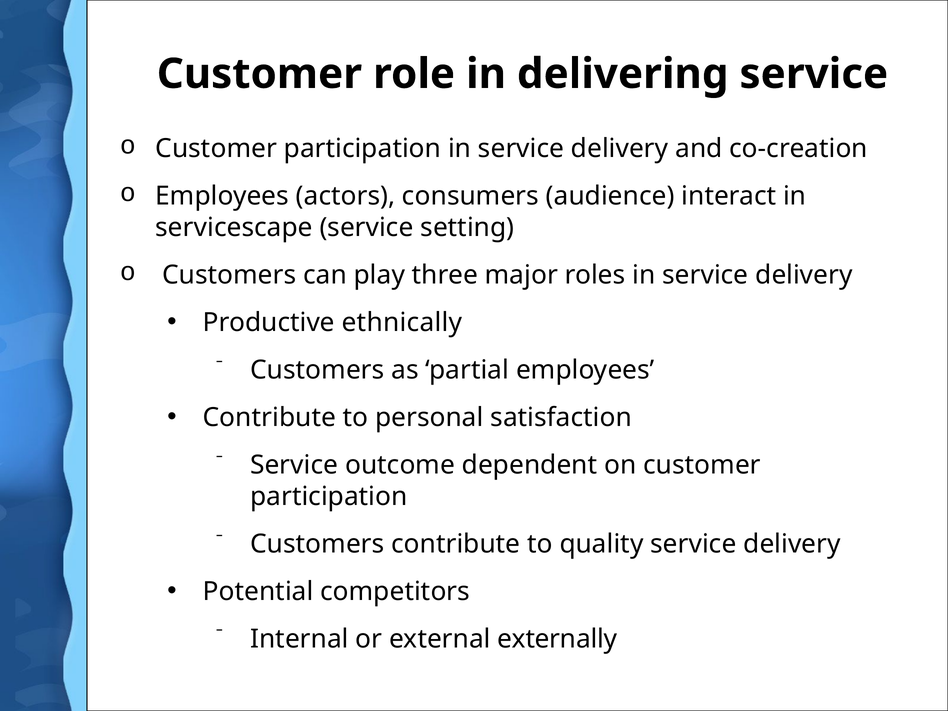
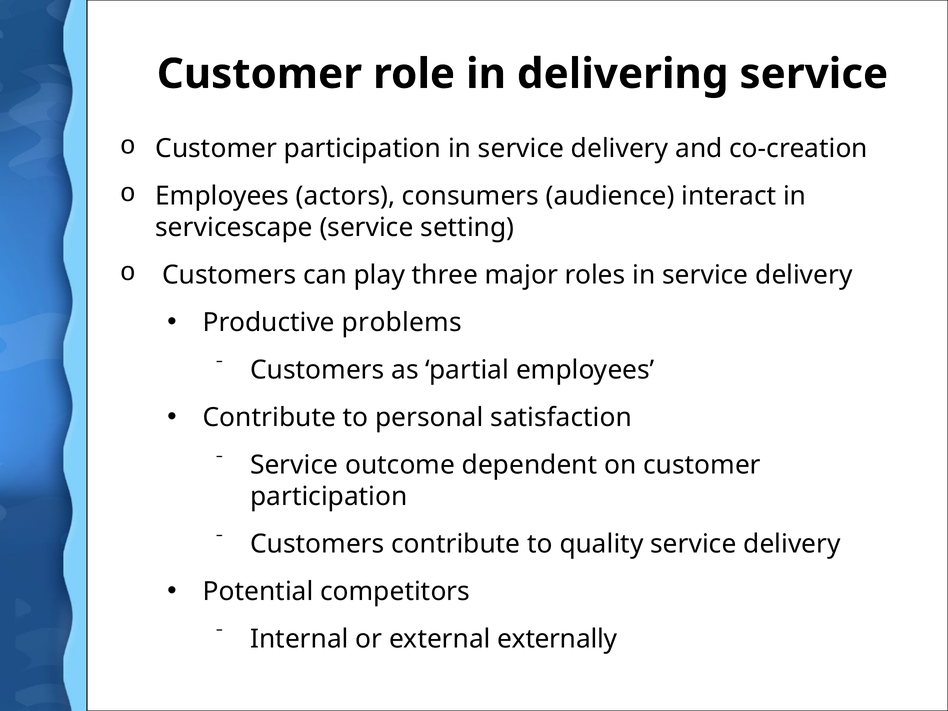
ethnically: ethnically -> problems (402, 323)
